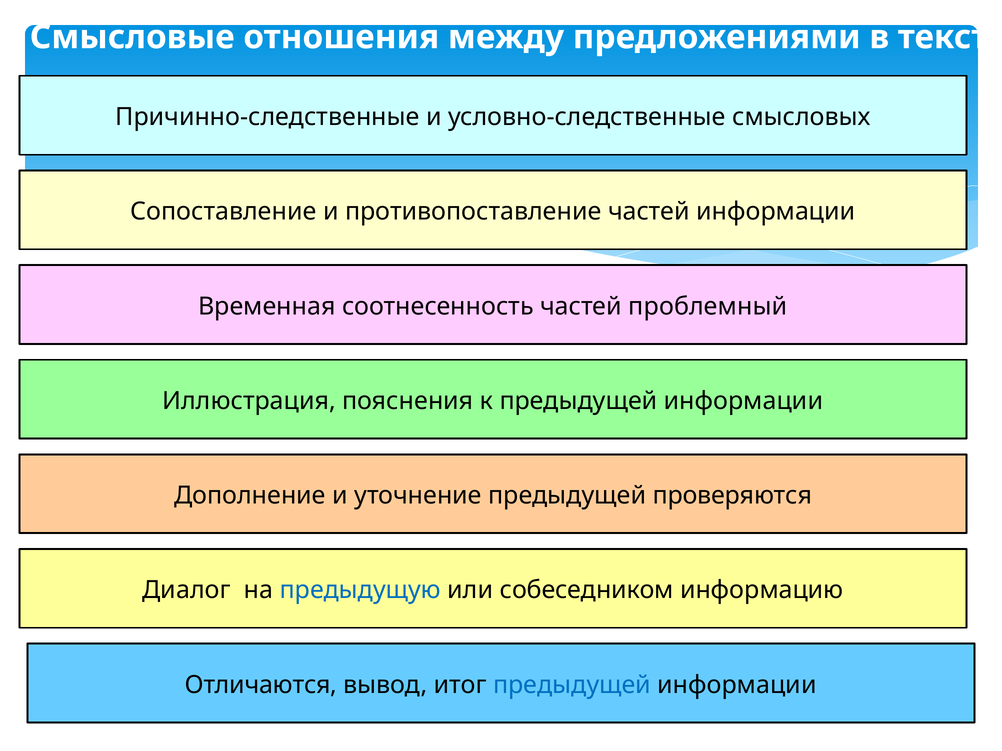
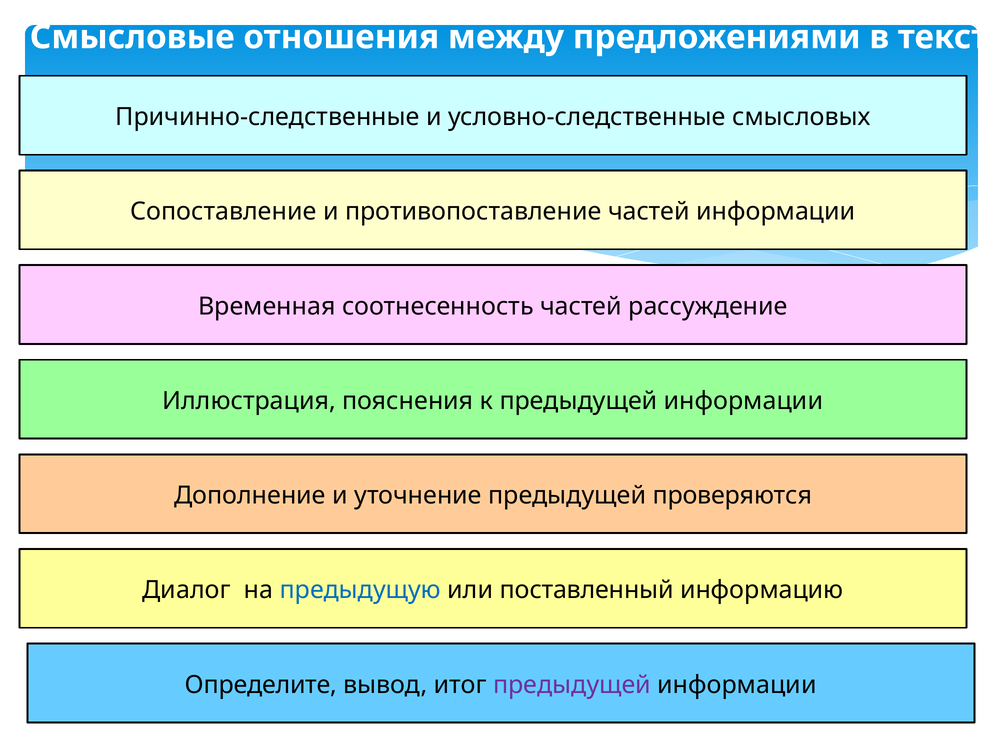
проблемный: проблемный -> рассуждение (708, 306)
собеседником: собеседником -> поставленный (587, 590)
Отличаются: Отличаются -> Определите (261, 685)
предыдущей colour: blue -> purple (572, 685)
